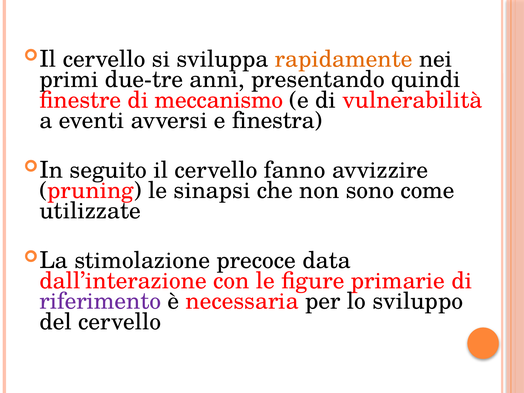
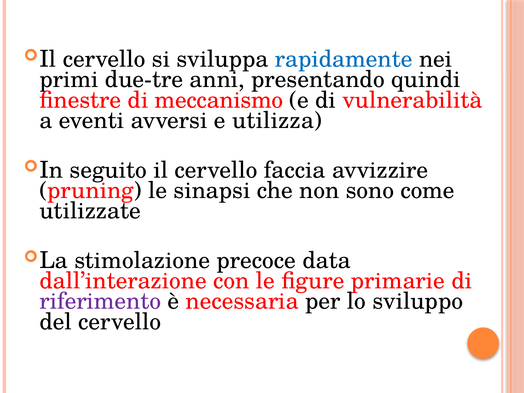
rapidamente colour: orange -> blue (344, 59)
finestra: finestra -> utilizza (277, 120)
fanno: fanno -> faccia (295, 170)
